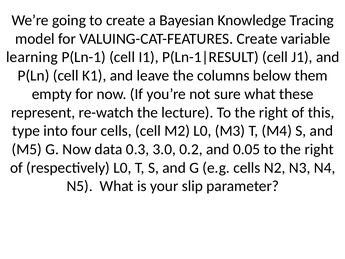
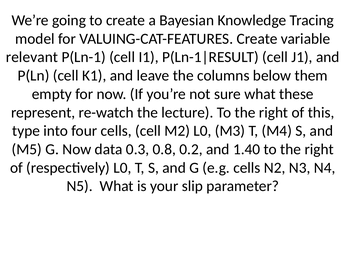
learning: learning -> relevant (32, 57)
3.0: 3.0 -> 0.8 (164, 149)
0.05: 0.05 -> 1.40 (247, 149)
